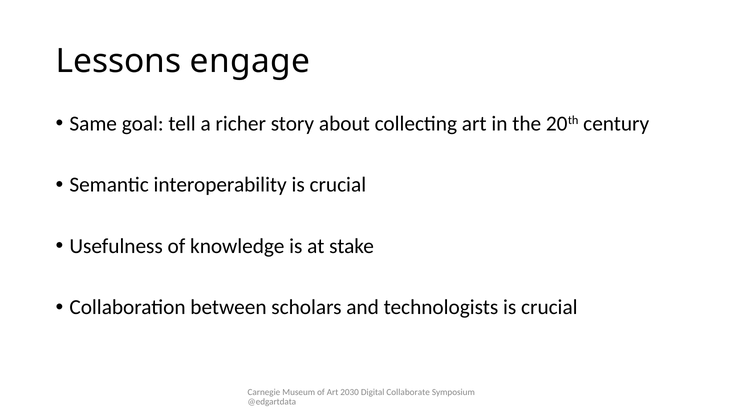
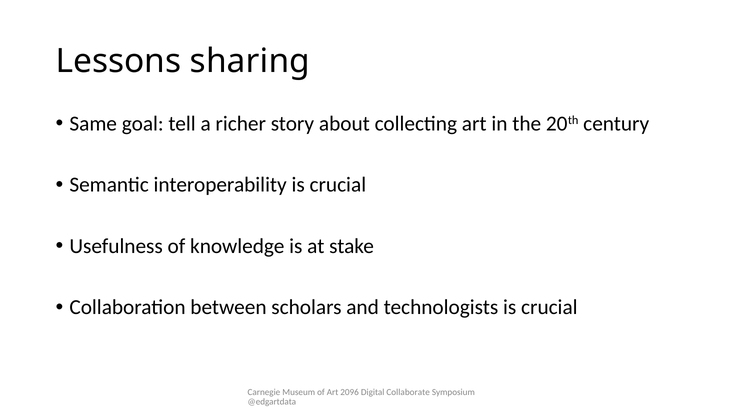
engage: engage -> sharing (250, 61)
2030: 2030 -> 2096 (350, 393)
